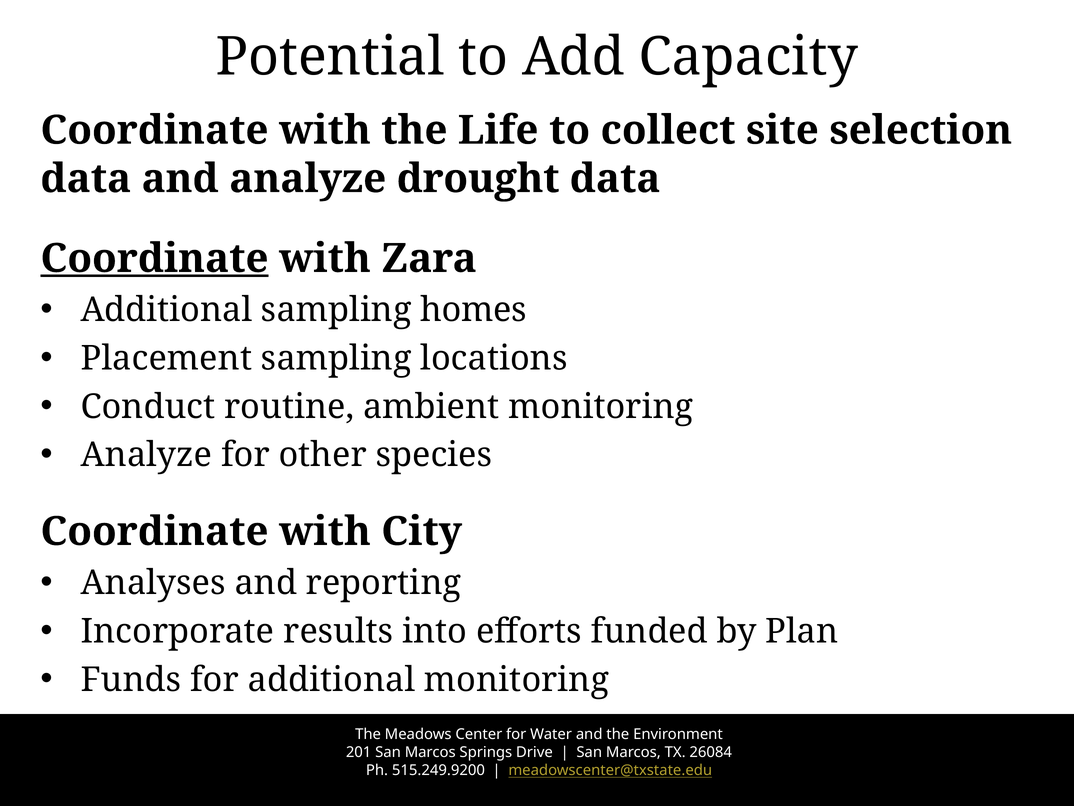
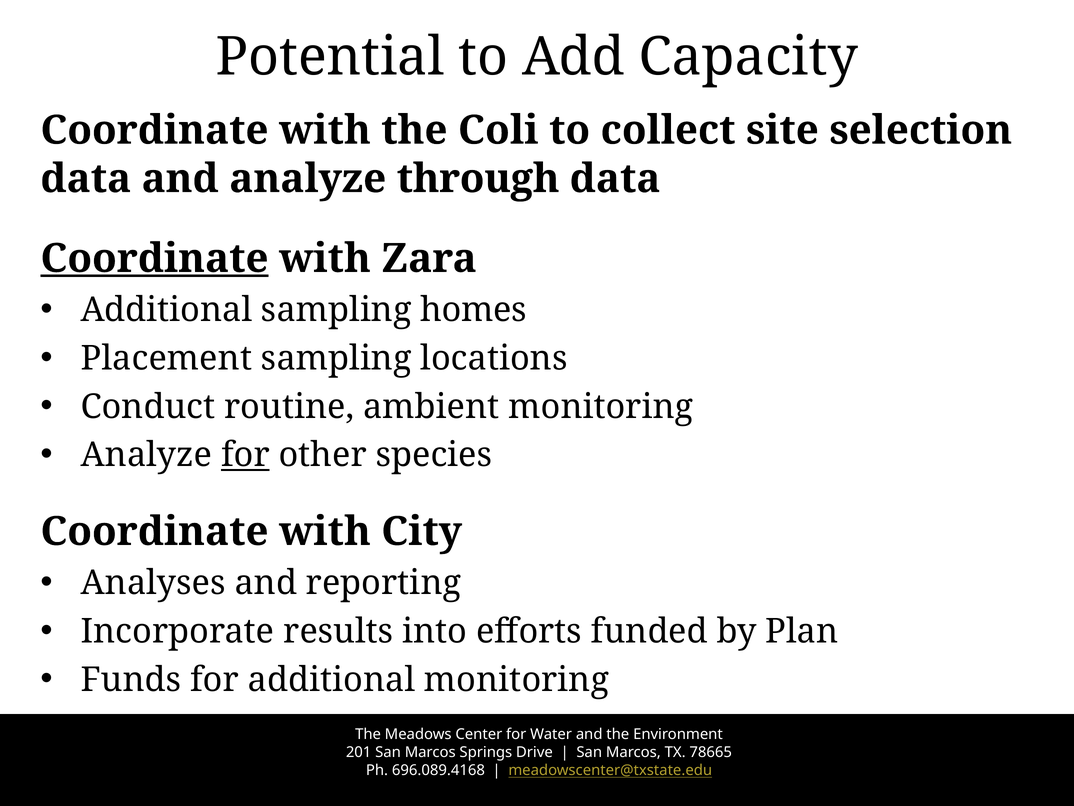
Life: Life -> Coli (498, 130)
drought: drought -> through (478, 179)
for underline: none -> present (245, 455)
26084: 26084 -> 78665 (711, 752)
515.249.9200: 515.249.9200 -> 696.089.4168 (438, 770)
